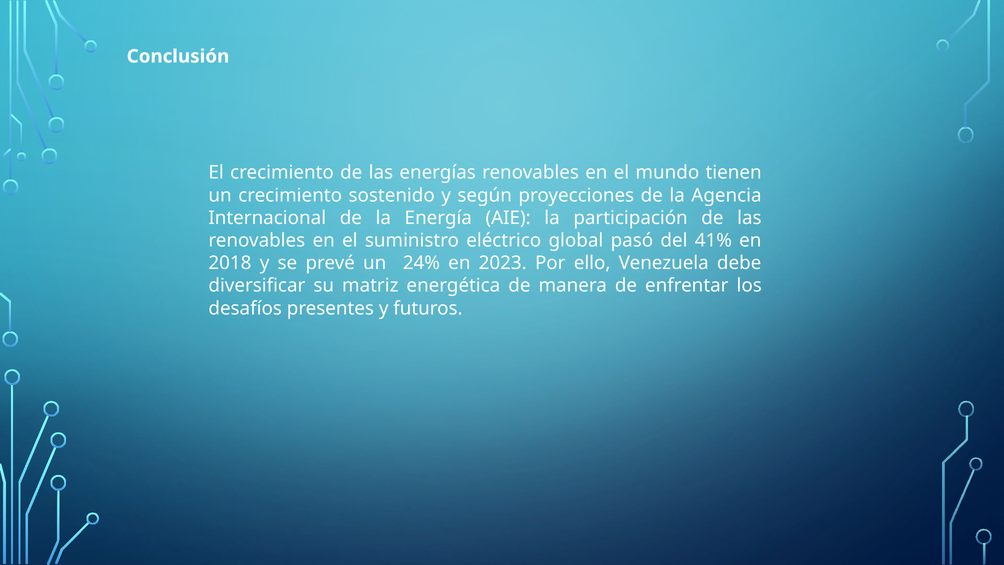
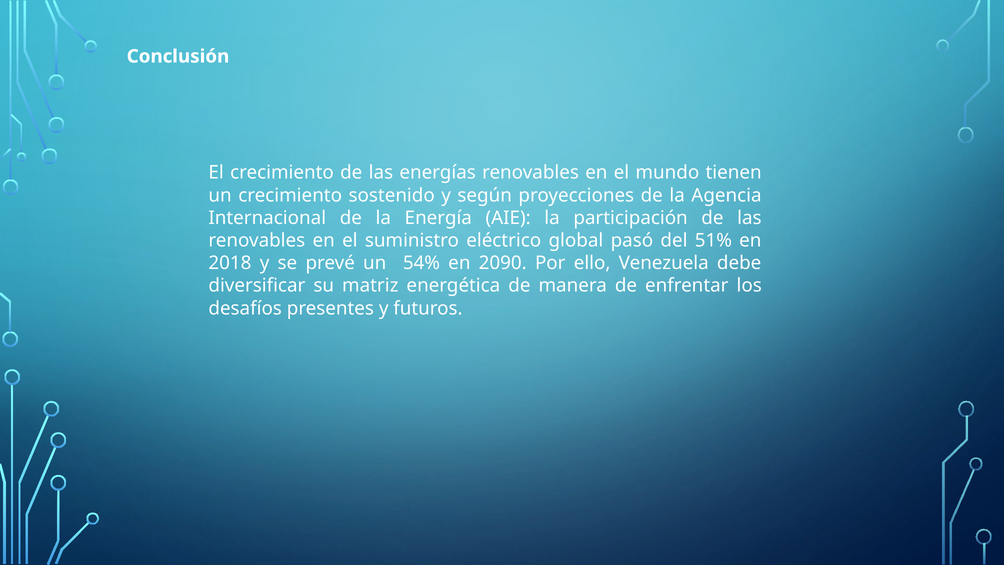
41%: 41% -> 51% (713, 240)
24%: 24% -> 54% (421, 263)
2023: 2023 -> 2090 (503, 263)
